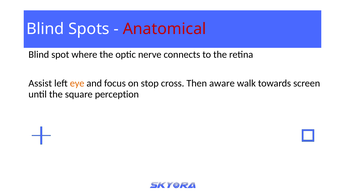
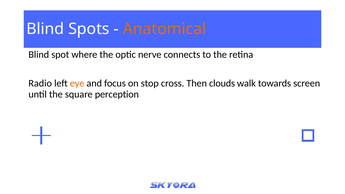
Anatomical colour: red -> orange (165, 29)
Assist: Assist -> Radio (40, 83)
aware: aware -> clouds (222, 83)
